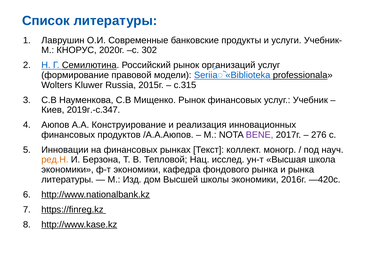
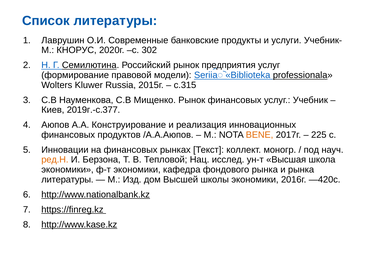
организаций: организаций -> предприятия (229, 65)
2019г.-с.347: 2019г.-с.347 -> 2019г.-с.377 (93, 110)
BENE colour: purple -> orange (260, 135)
276: 276 -> 225 (319, 135)
